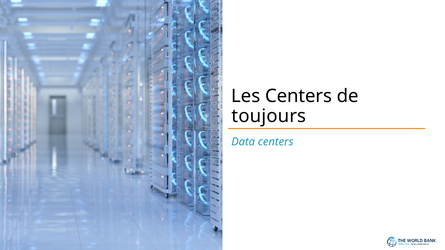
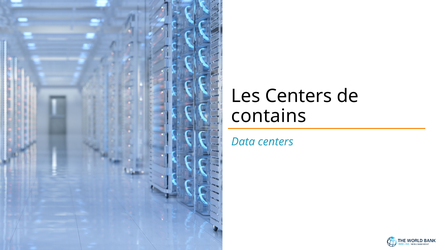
toujours: toujours -> contains (269, 116)
